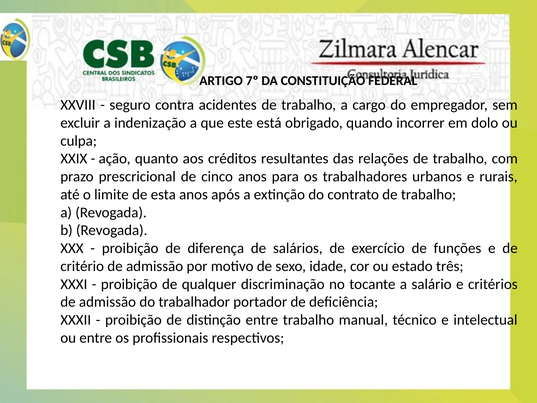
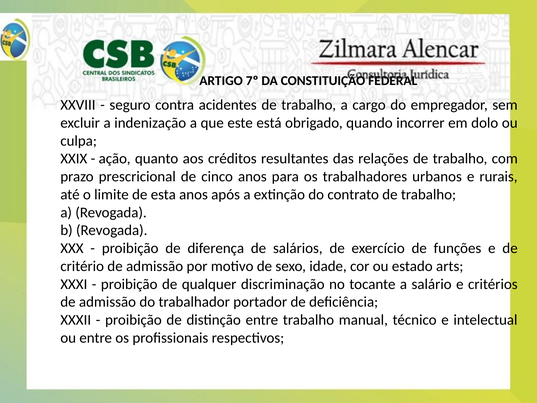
três: três -> arts (450, 266)
